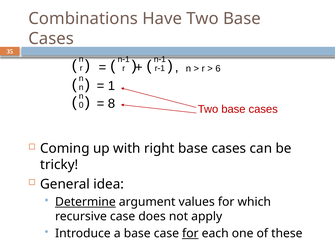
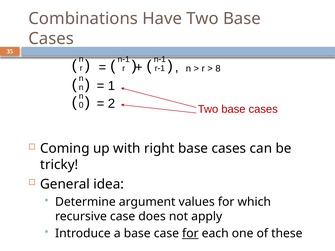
6: 6 -> 8 (218, 69)
8: 8 -> 2 (111, 104)
Determine underline: present -> none (85, 202)
